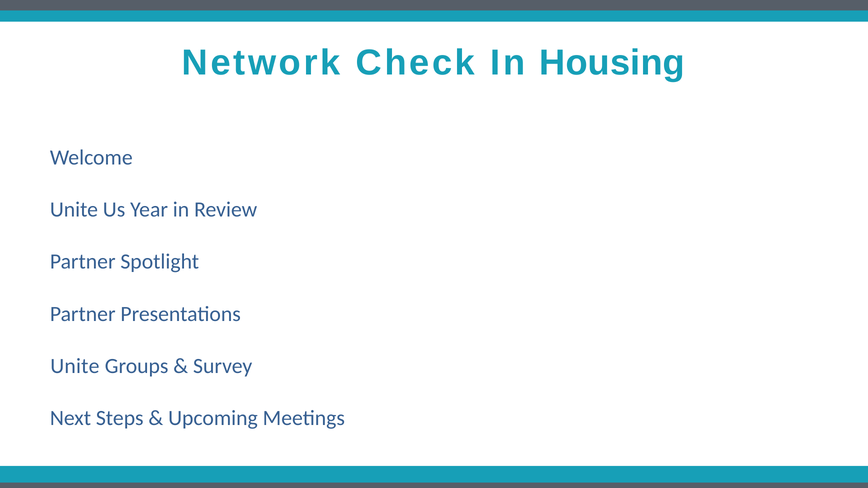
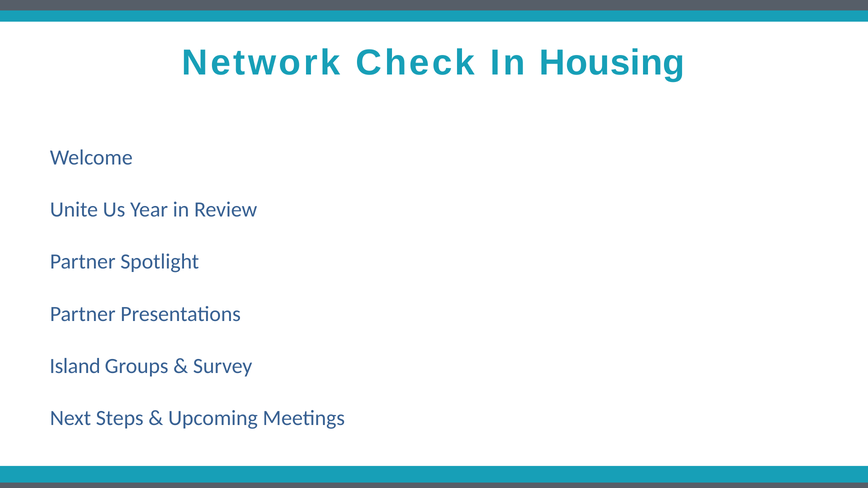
Unite: Unite -> Island (75, 366)
